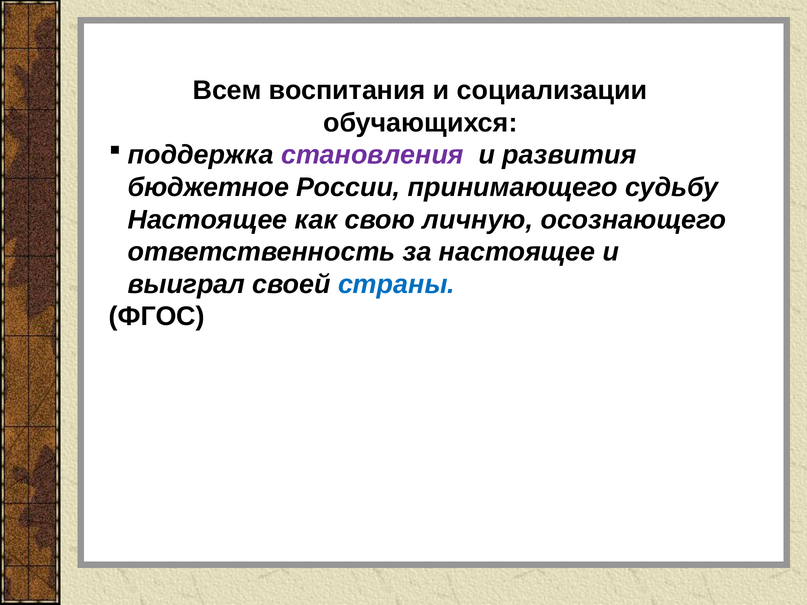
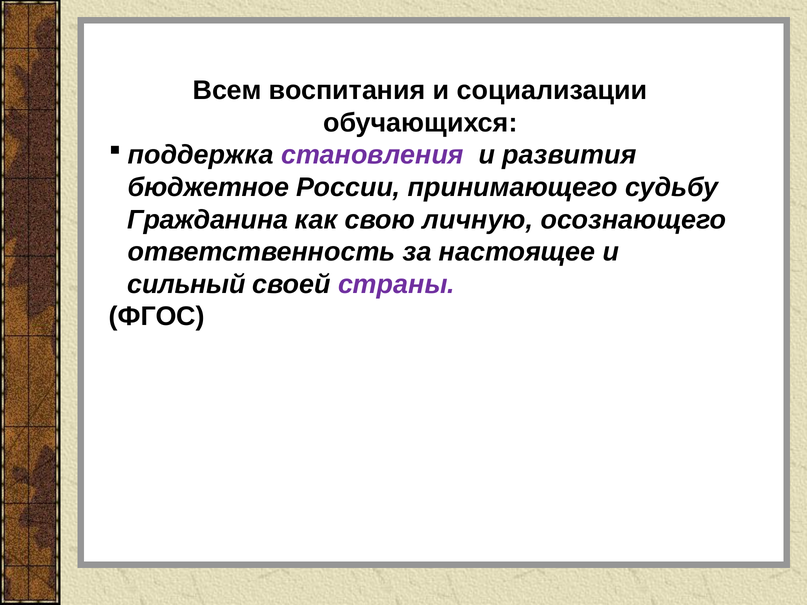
Настоящее: Настоящее -> Гражданина (208, 220)
выиграл: выиграл -> сильный (186, 284)
страны colour: blue -> purple (396, 284)
